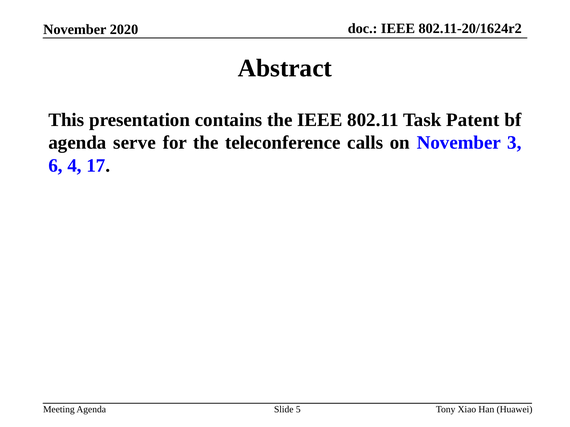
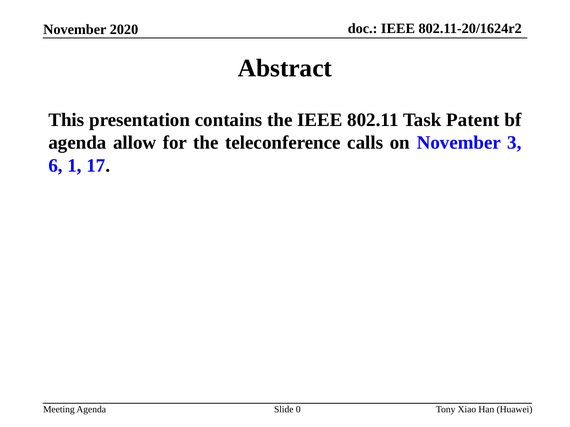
serve: serve -> allow (135, 143)
4: 4 -> 1 (75, 166)
5: 5 -> 0 (298, 410)
